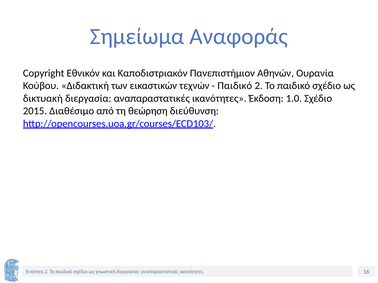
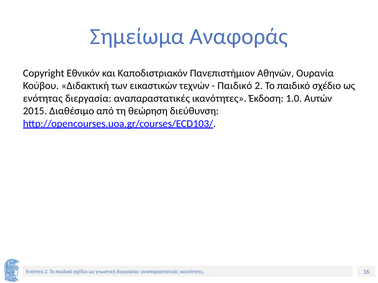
δικτυακή: δικτυακή -> ενότητας (43, 99)
1.0 Σχέδιο: Σχέδιο -> Αυτών (318, 99)
